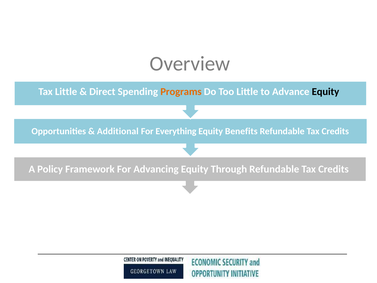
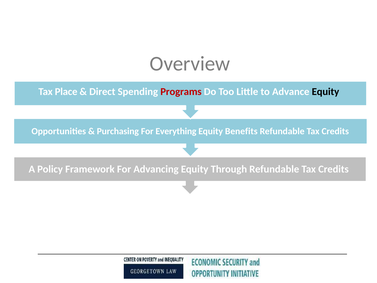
Tax Little: Little -> Place (66, 92)
Programs colour: orange -> red (181, 92)
Additional: Additional -> Purchasing (118, 131)
